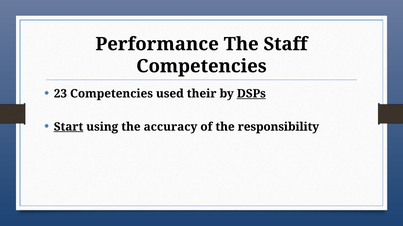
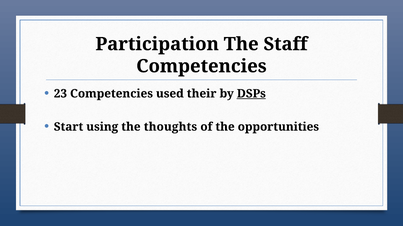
Performance: Performance -> Participation (157, 44)
Start underline: present -> none (68, 127)
accuracy: accuracy -> thoughts (170, 127)
responsibility: responsibility -> opportunities (278, 127)
